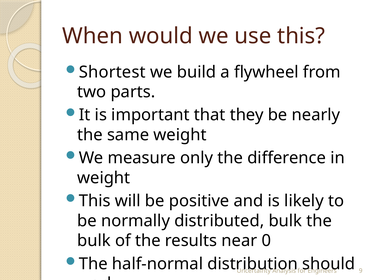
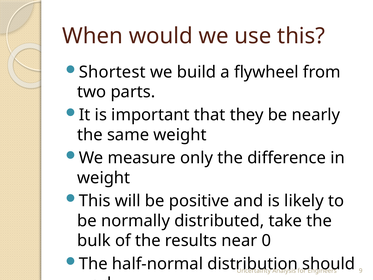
distributed bulk: bulk -> take (285, 221)
